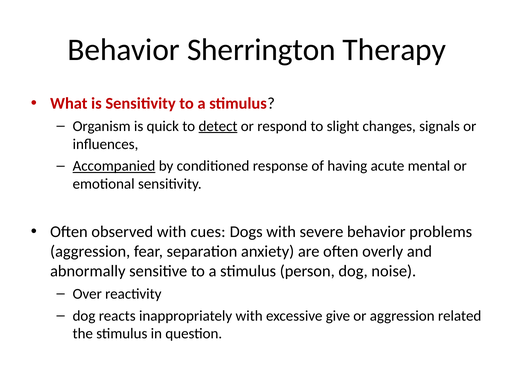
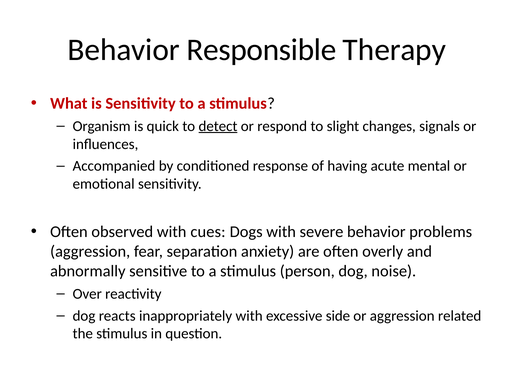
Sherrington: Sherrington -> Responsible (261, 50)
Accompanied underline: present -> none (114, 166)
give: give -> side (338, 316)
